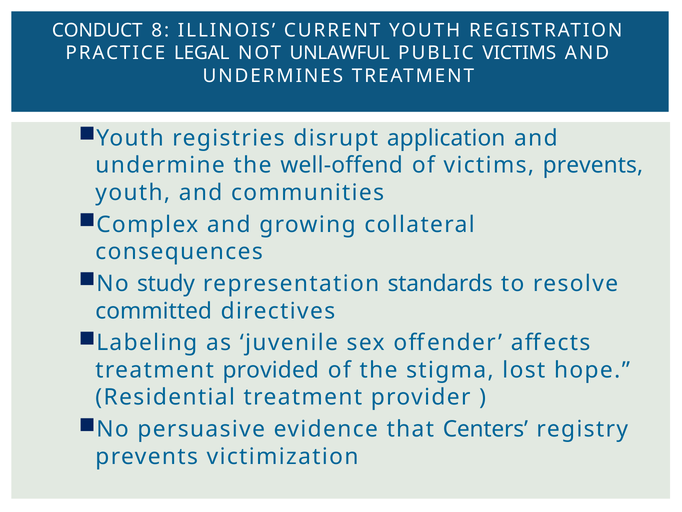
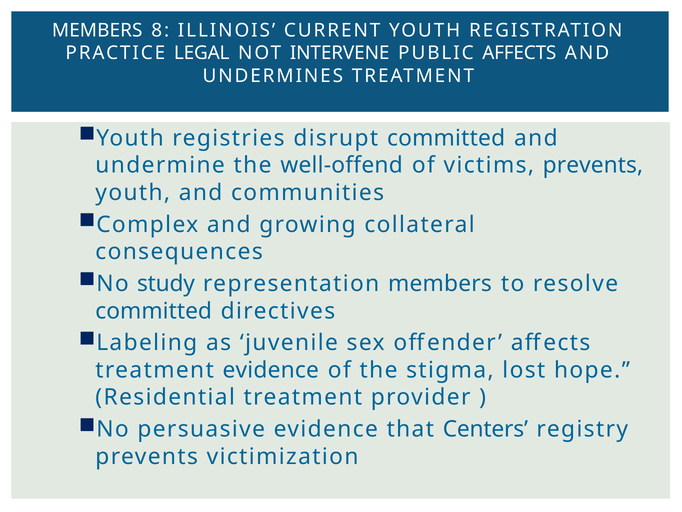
CONDUCT: CONDUCT -> MEMBERS (97, 30)
UNLAWFUL: UNLAWFUL -> INTERVENE (340, 53)
PUBLIC VICTIMS: VICTIMS -> AFFECTS (519, 53)
disrupt application: application -> committed (446, 138)
representation standards: standards -> members (440, 283)
treatment provided: provided -> evidence (271, 370)
